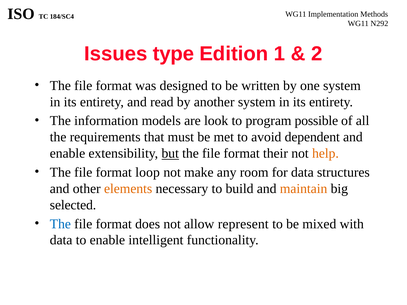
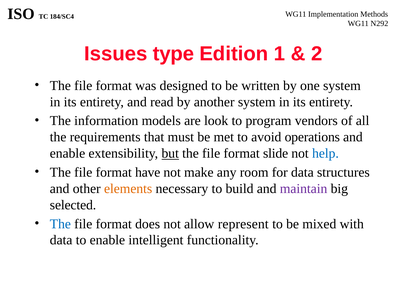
possible: possible -> vendors (316, 121)
dependent: dependent -> operations (312, 137)
their: their -> slide (276, 154)
help colour: orange -> blue (325, 154)
loop: loop -> have (148, 173)
maintain colour: orange -> purple (304, 189)
